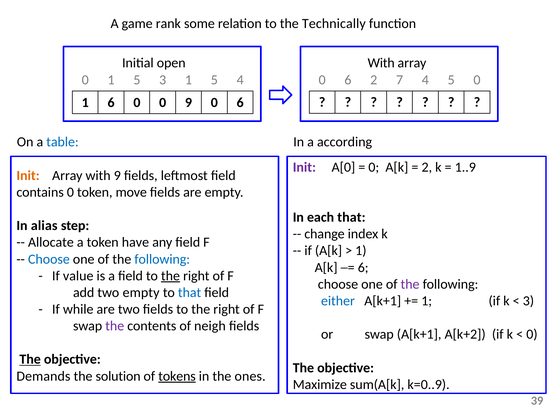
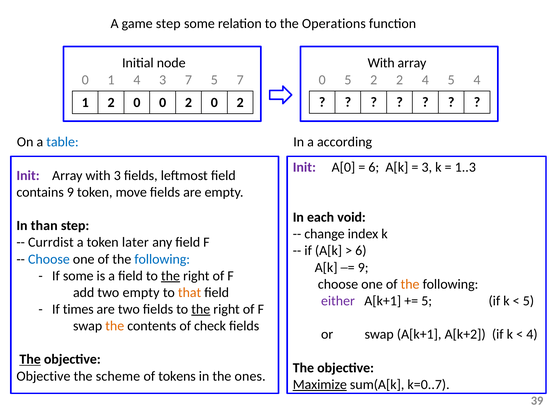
game rank: rank -> step (168, 24)
Technically: Technically -> Operations (334, 24)
open: open -> node (171, 63)
0 1 5: 5 -> 4 (137, 80)
3 1: 1 -> 7 (188, 80)
5 4: 4 -> 7 (240, 80)
6: 6 -> 5 (348, 80)
2 7: 7 -> 2 (400, 80)
5 0: 0 -> 4 (477, 80)
1 6: 6 -> 2 (111, 103)
0 0 9: 9 -> 2 (188, 103)
6: 6 -> 2 (240, 103)
0: 0 -> 6 (374, 167)
2: 2 -> 3 (427, 167)
1..9: 1..9 -> 1..3 (465, 167)
Init colour: orange -> purple (28, 175)
with 9: 9 -> 3 (117, 175)
contains 0: 0 -> 9 (70, 192)
each that: that -> void (352, 217)
alias: alias -> than (44, 226)
Allocate: Allocate -> Currdist (51, 242)
have: have -> later (135, 242)
1: 1 -> 6 (361, 251)
6: 6 -> 9 (363, 267)
If value: value -> some (78, 276)
the colour: purple -> orange (410, 284)
that colour: blue -> orange (190, 292)
either colour: blue -> purple (338, 301)
1: 1 -> 5 (427, 301)
3: 3 -> 5 (528, 301)
while: while -> times (78, 309)
the underline: none -> present (201, 309)
the colour: purple -> orange (115, 326)
neigh: neigh -> check (210, 326)
0: 0 -> 4 (532, 334)
Demands: Demands -> Objective (43, 376)
solution: solution -> scheme (118, 376)
tokens underline: present -> none (177, 376)
Maximize underline: none -> present (320, 384)
k=0..9: k=0..9 -> k=0..7 (429, 384)
